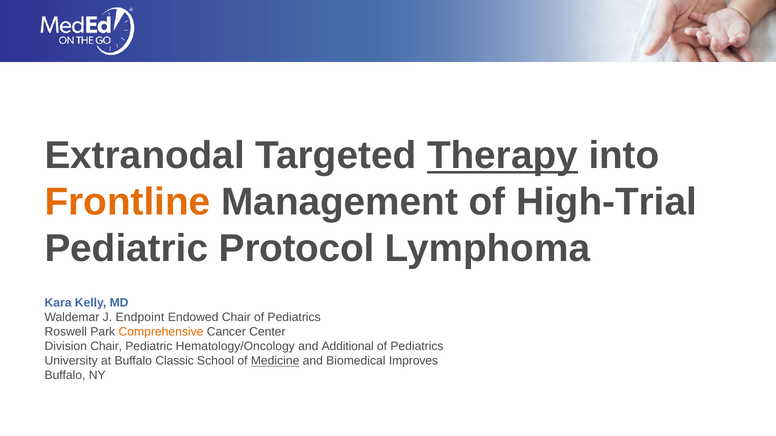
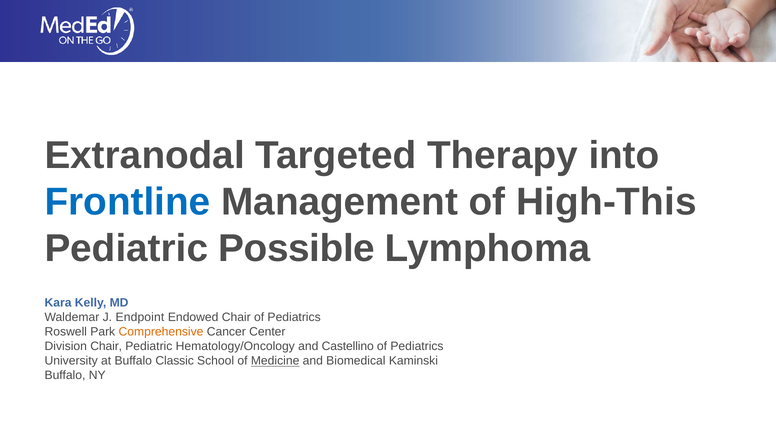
Therapy underline: present -> none (502, 156)
Frontline colour: orange -> blue (127, 202)
High-Trial: High-Trial -> High-This (606, 202)
Protocol: Protocol -> Possible (297, 249)
Additional: Additional -> Castellino (348, 347)
Improves: Improves -> Kaminski (413, 361)
